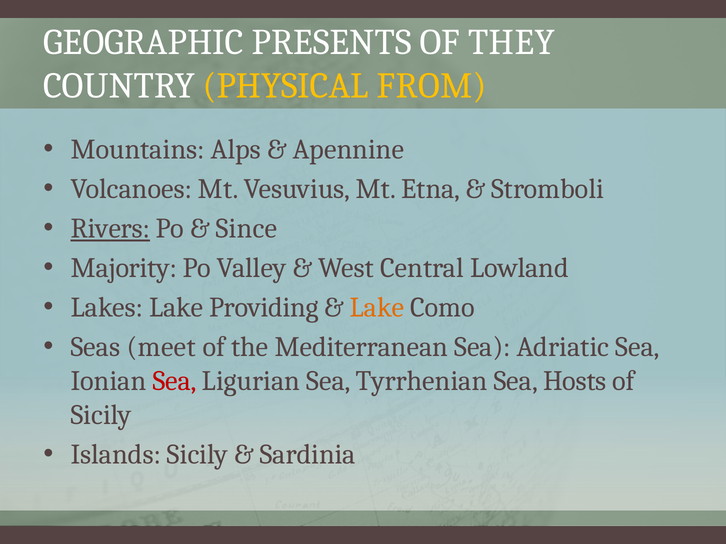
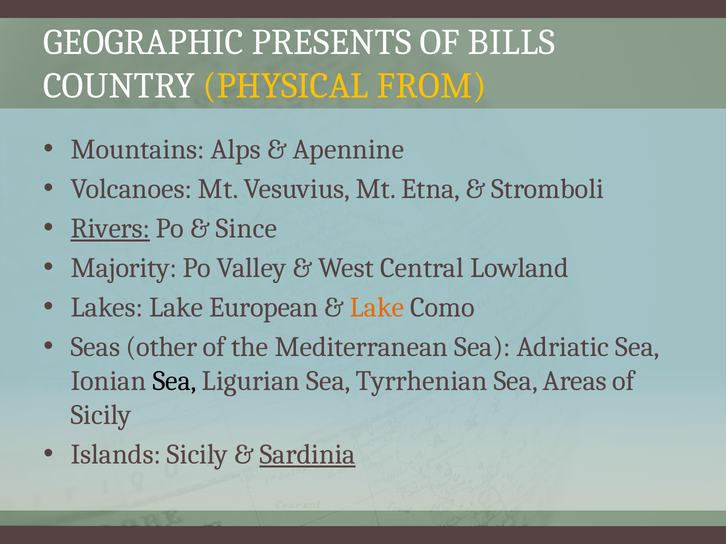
THEY: THEY -> BILLS (512, 42)
Providing: Providing -> European (264, 308)
meet: meet -> other (162, 347)
Sea colour: red -> black (175, 381)
Hosts: Hosts -> Areas (575, 381)
Sardinia underline: none -> present (308, 455)
